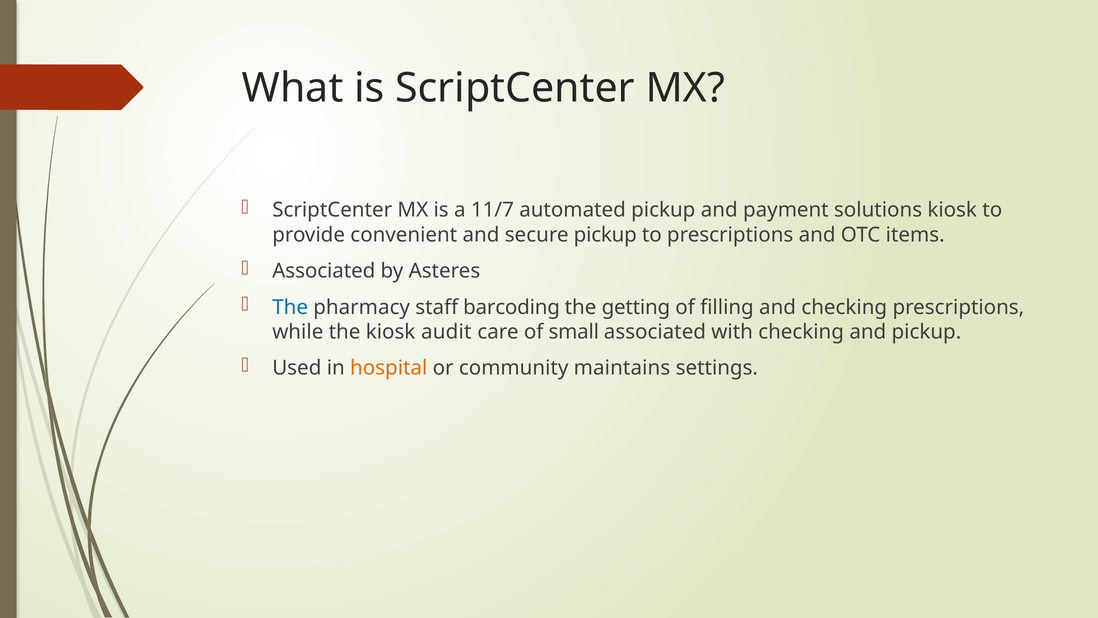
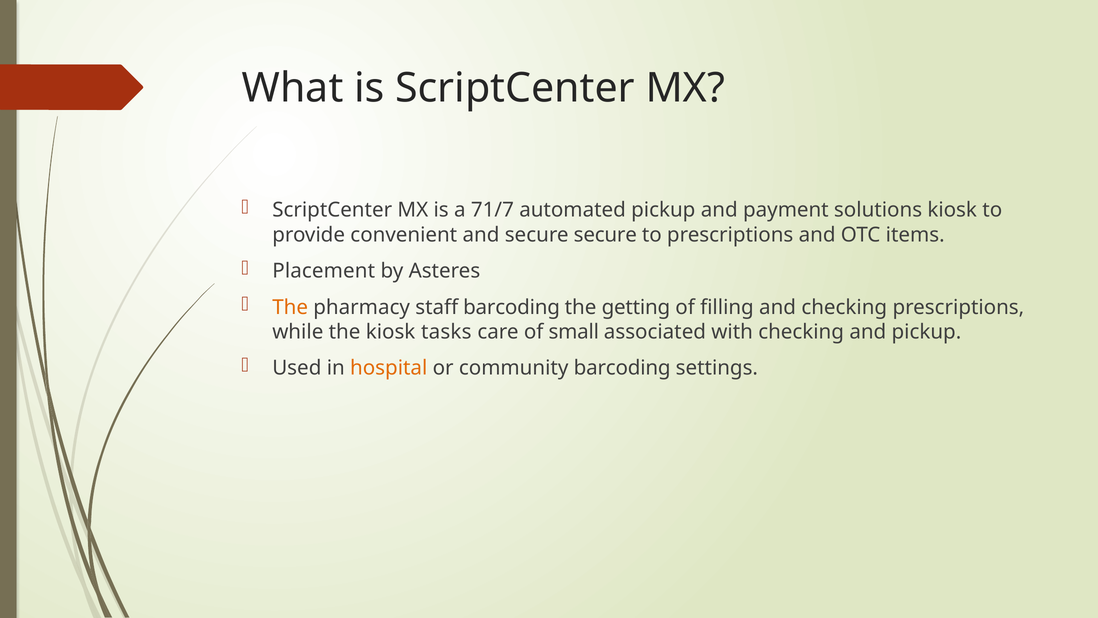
11/7: 11/7 -> 71/7 (492, 210)
secure pickup: pickup -> secure (605, 235)
Associated: Associated -> Placement (324, 271)
The colour: blue -> orange (290, 307)
audit: audit -> tasks (446, 332)
community maintains: maintains -> barcoding (622, 368)
